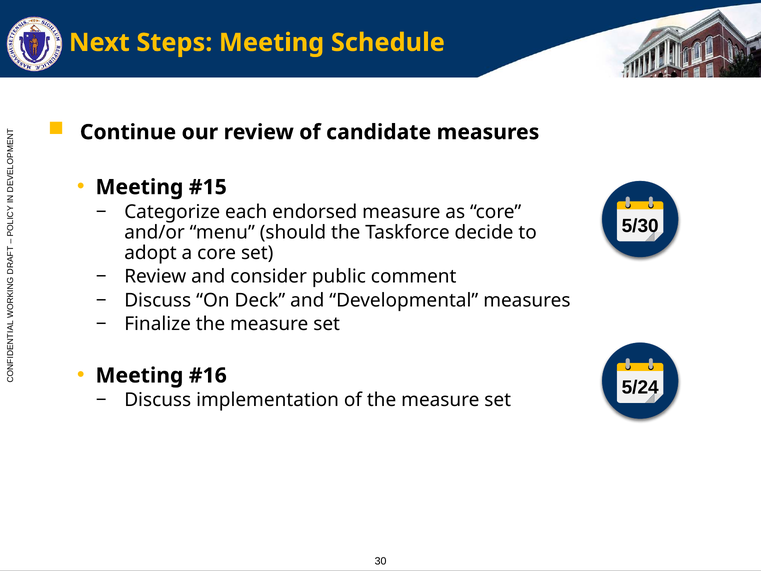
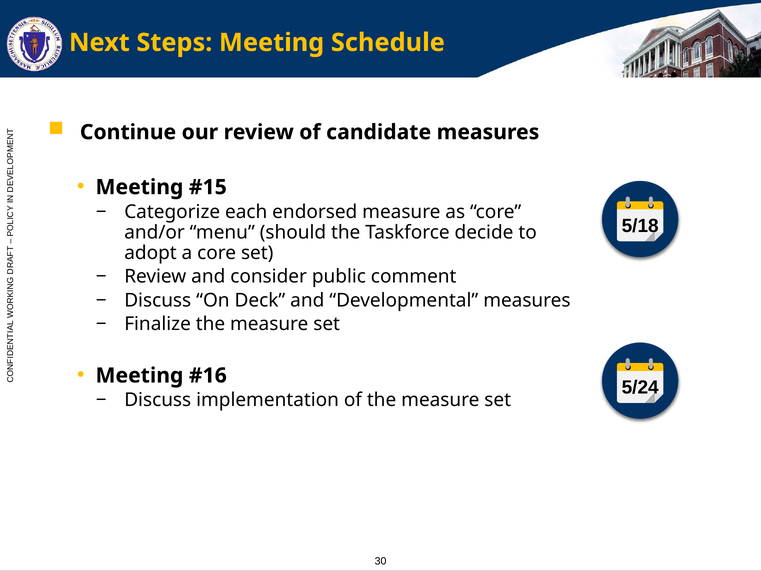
5/30: 5/30 -> 5/18 (640, 226)
